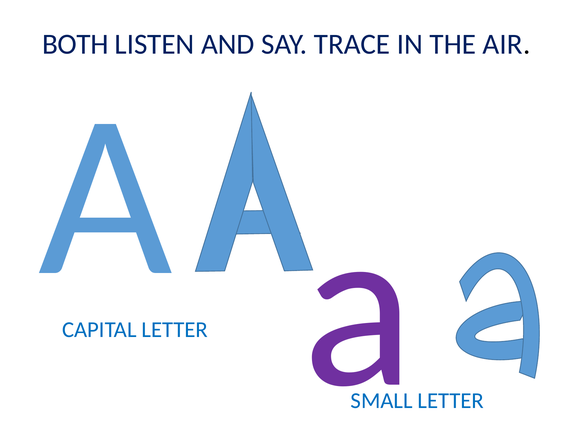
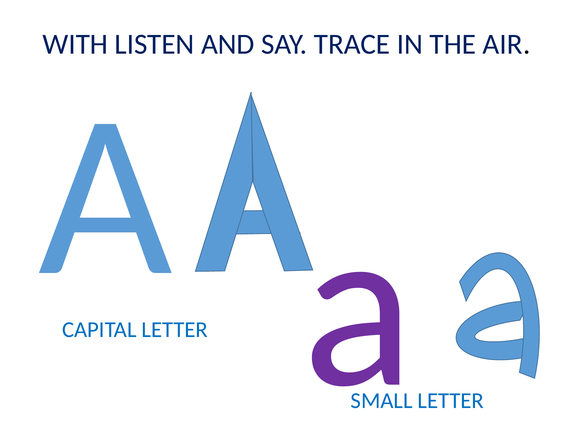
BOTH: BOTH -> WITH (75, 44)
